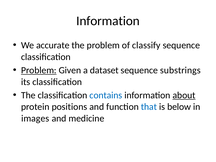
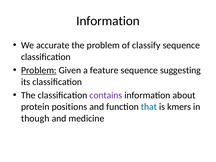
dataset: dataset -> feature (104, 70)
substrings: substrings -> suggesting (180, 70)
contains colour: blue -> purple (106, 95)
about underline: present -> none (184, 95)
below: below -> kmers (179, 107)
images: images -> though (35, 118)
